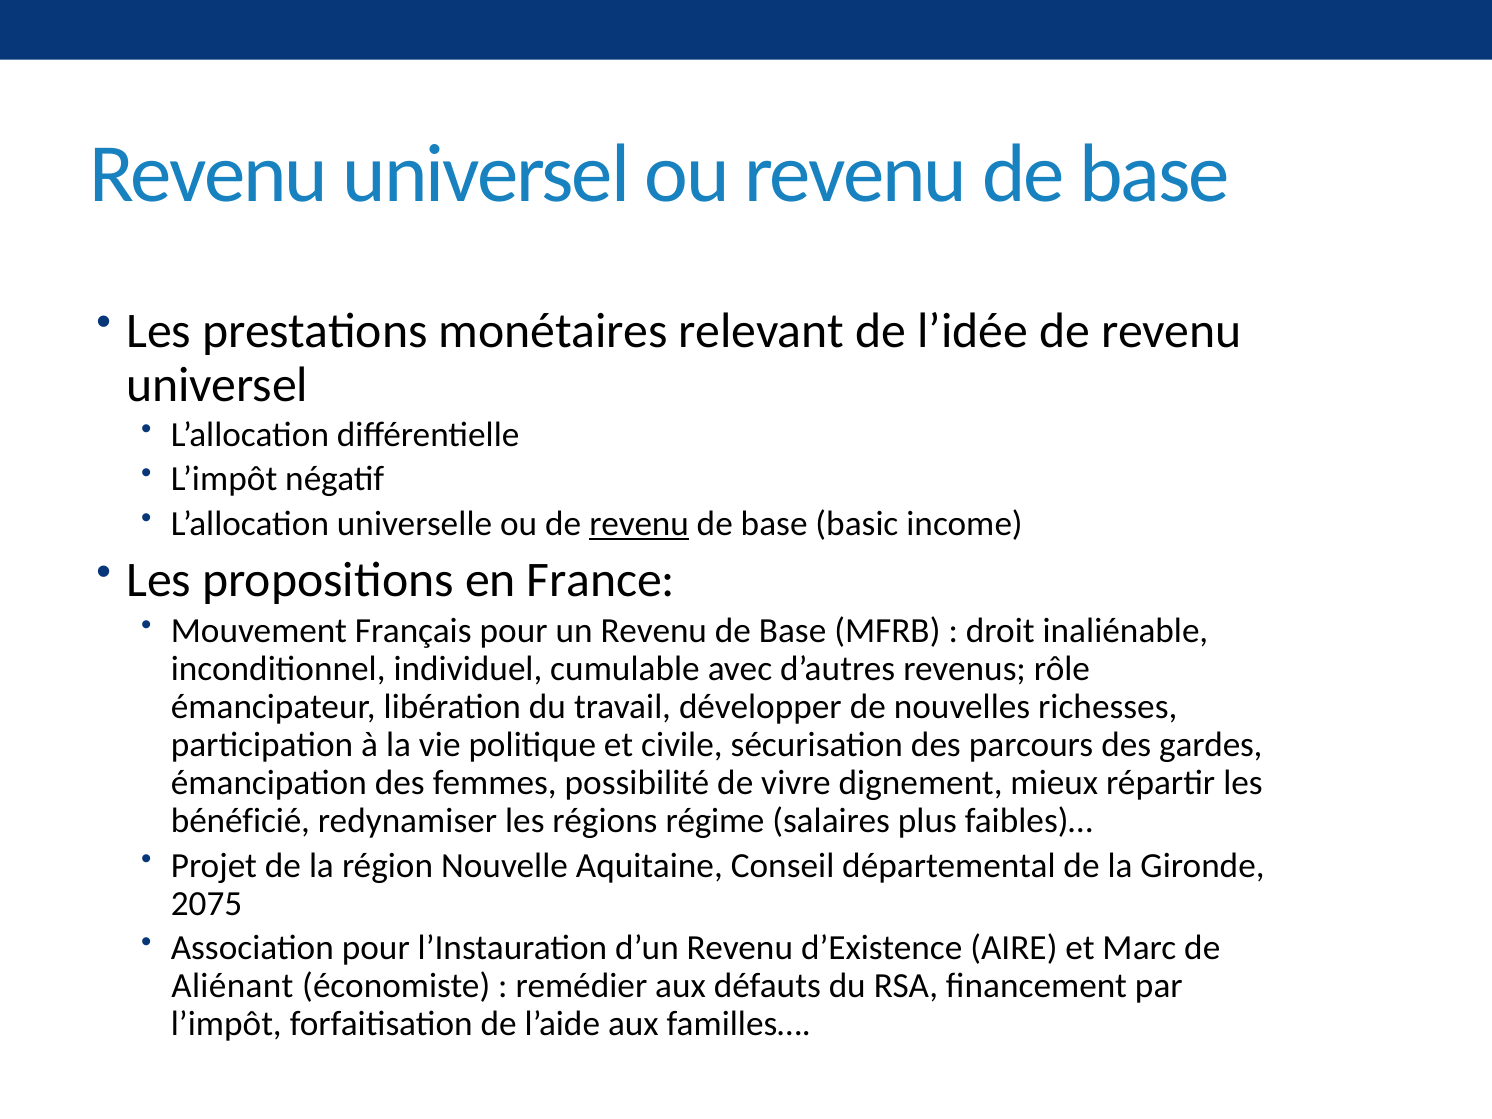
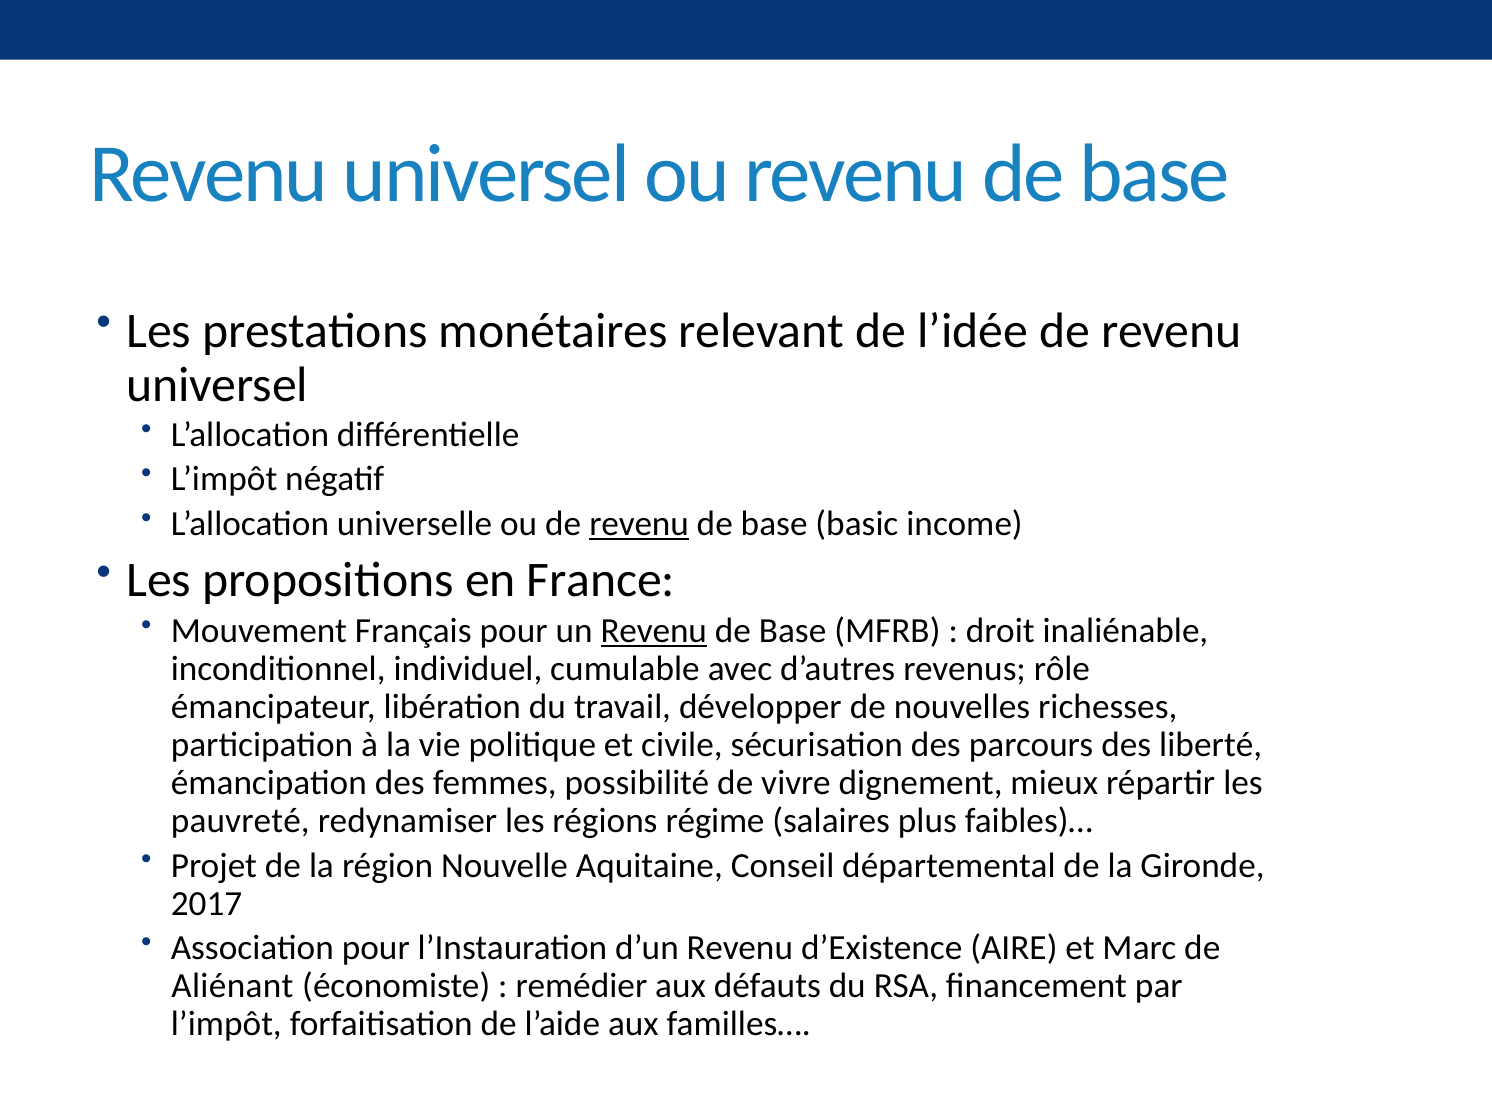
Revenu underline: none -> present (654, 631)
gardes: gardes -> liberté (1211, 745)
bénéficié: bénéficié -> pauvreté (240, 821)
2075: 2075 -> 2017 (207, 904)
